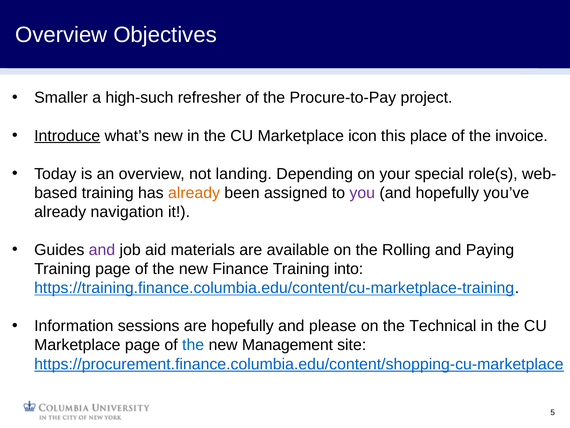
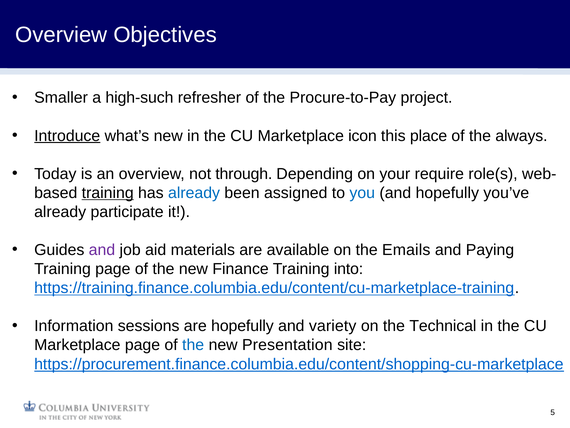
invoice: invoice -> always (521, 136)
landing: landing -> through (244, 174)
special: special -> require (439, 174)
training underline: none -> present (108, 193)
already colour: orange -> blue (194, 193)
you colour: purple -> blue (362, 193)
navigation: navigation -> participate (127, 212)
Rolling: Rolling -> Emails (406, 250)
please: please -> variety (333, 326)
Management: Management -> Presentation (287, 345)
